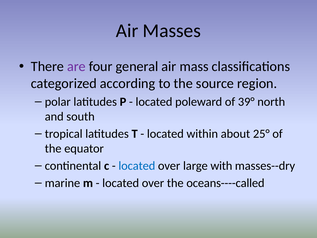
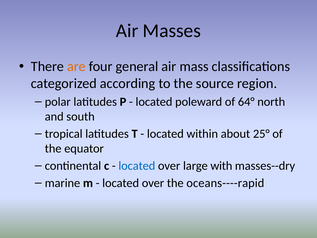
are colour: purple -> orange (76, 67)
39°: 39° -> 64° (246, 102)
oceans----called: oceans----called -> oceans----rapid (225, 183)
